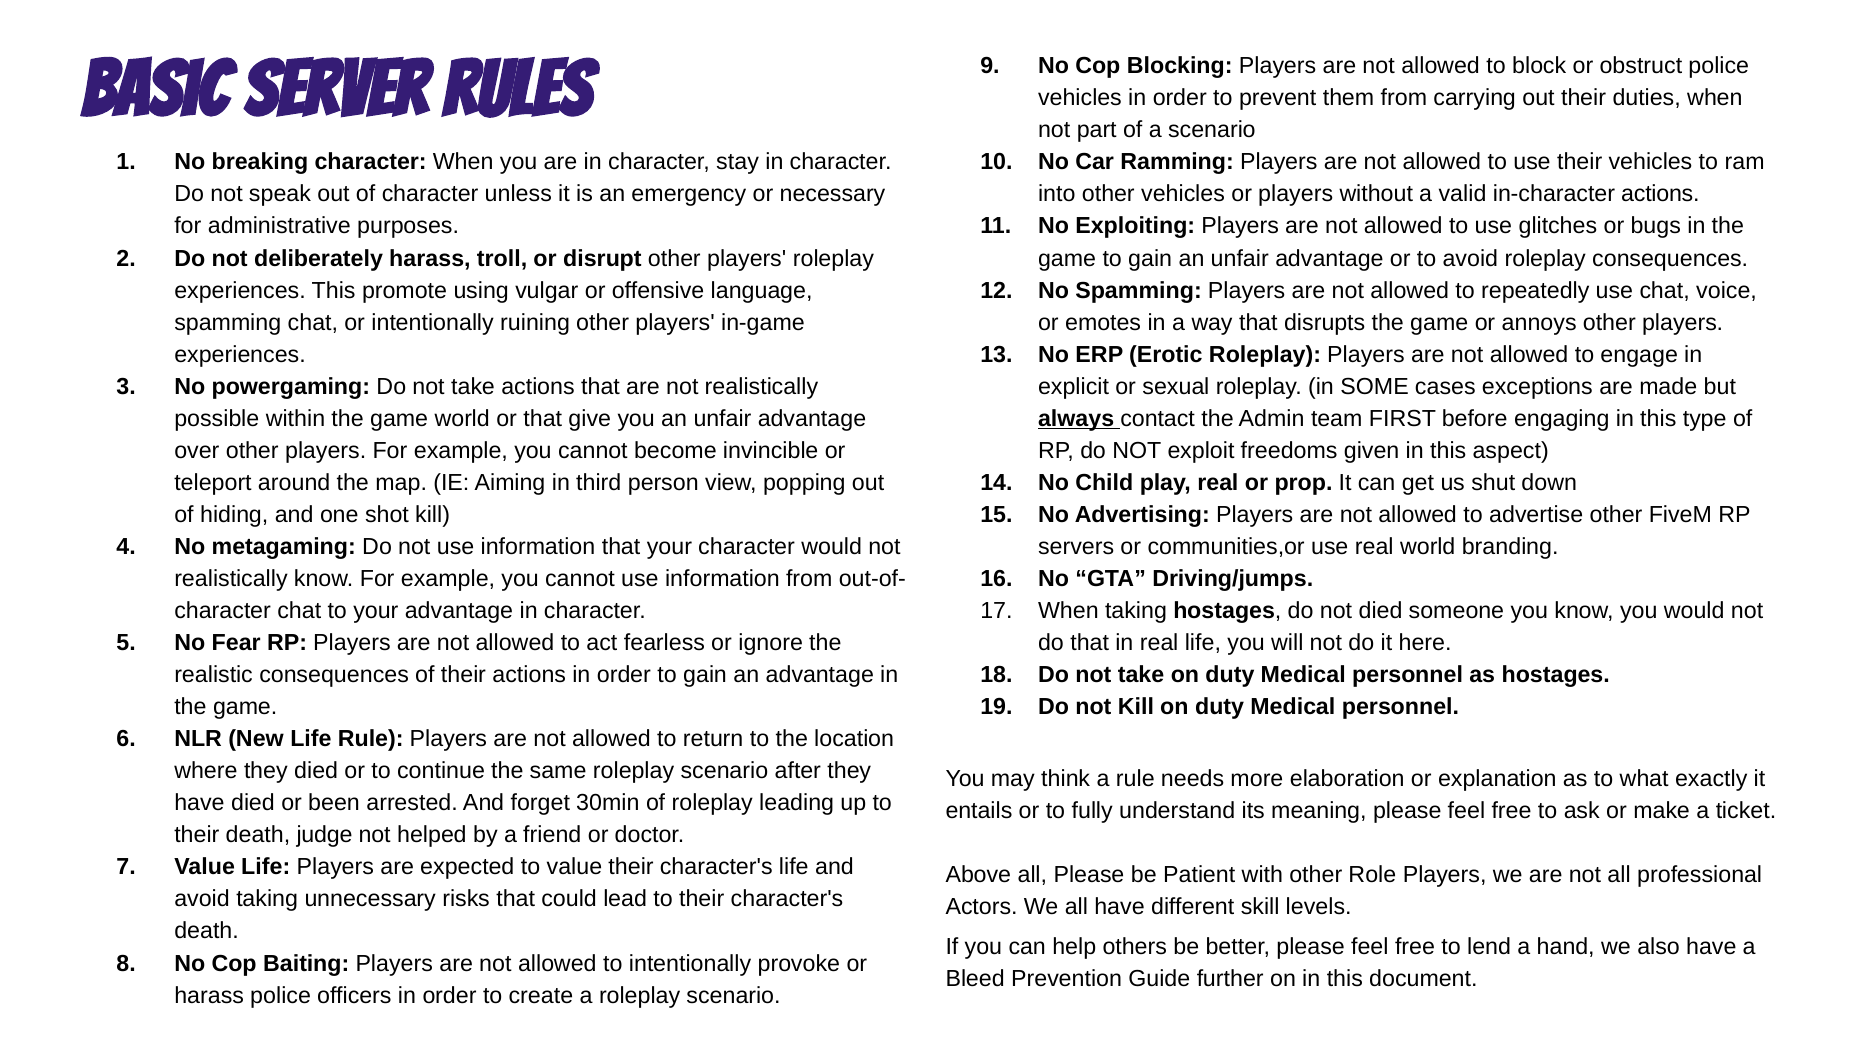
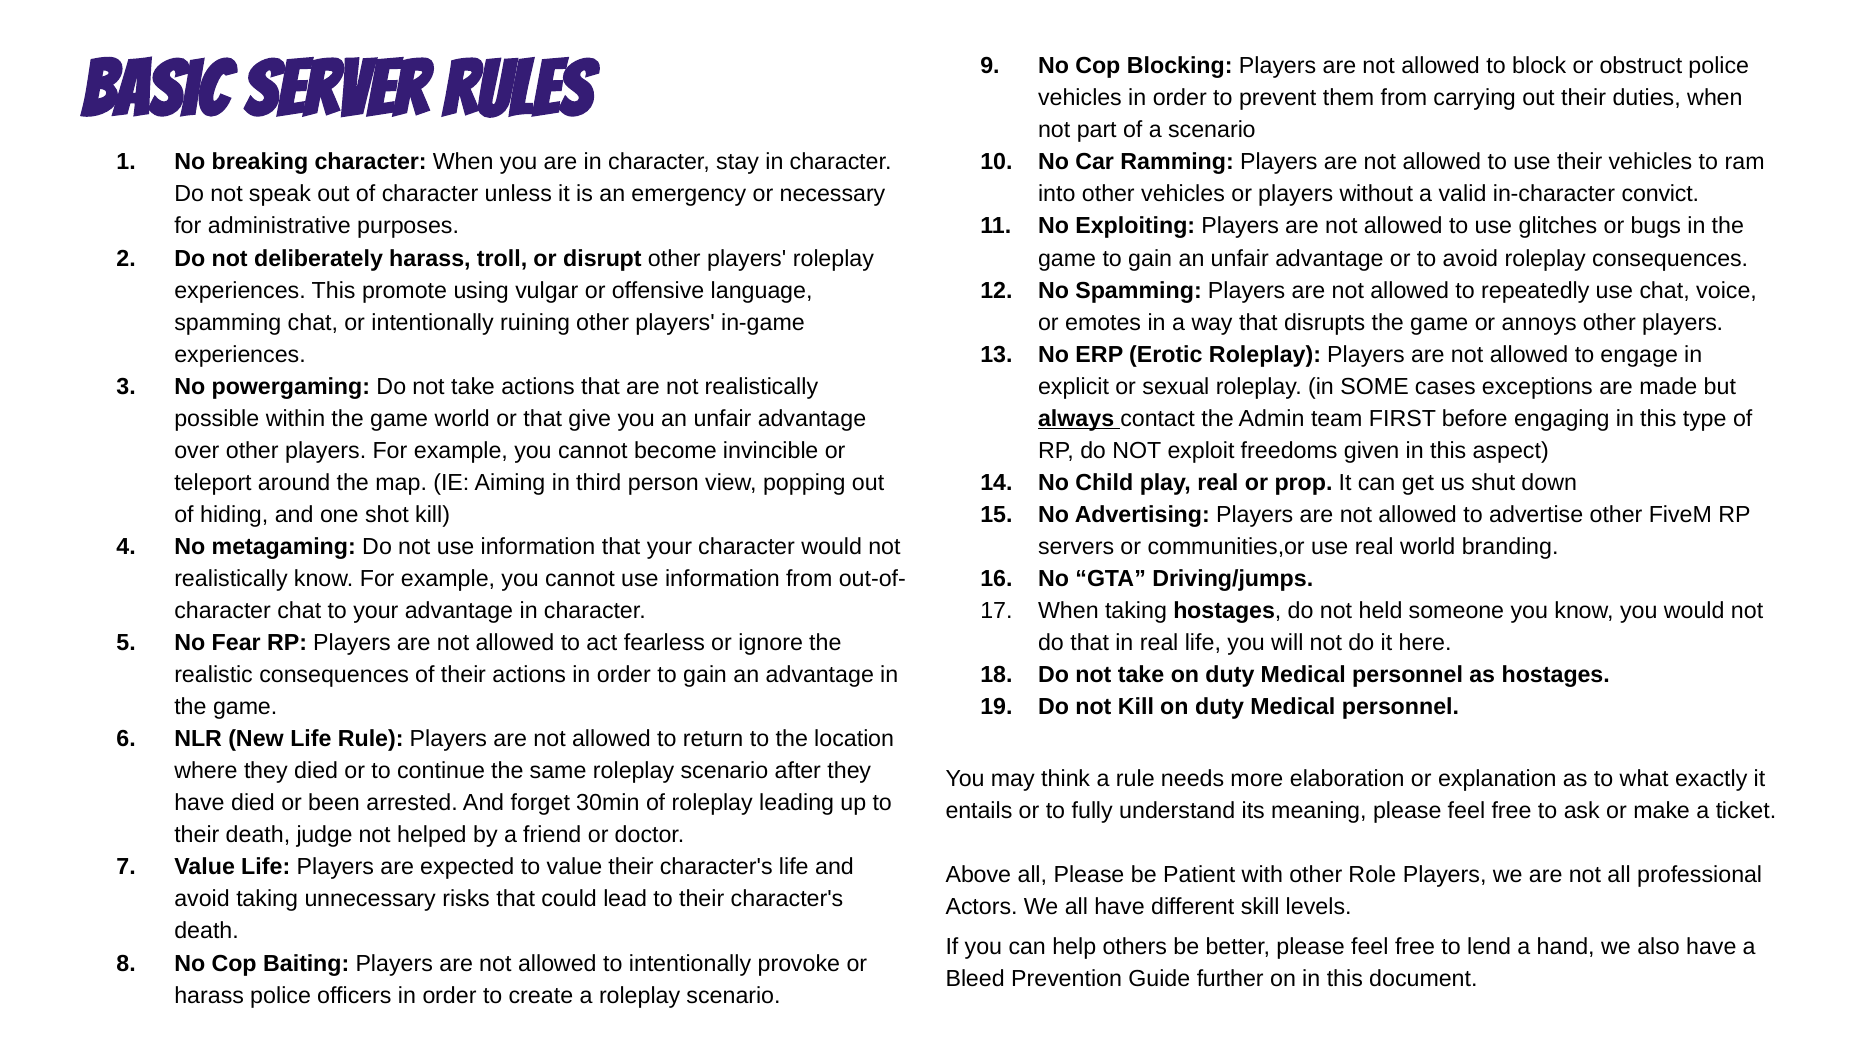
in-character actions: actions -> convict (1660, 194)
not died: died -> held (1381, 611)
